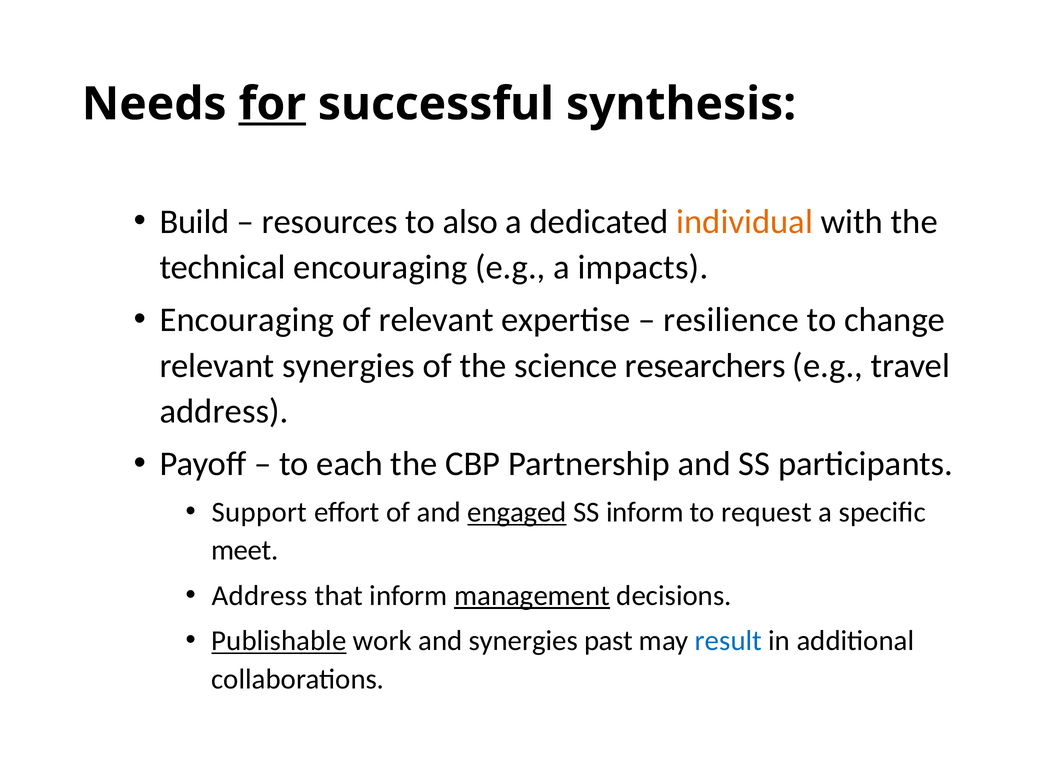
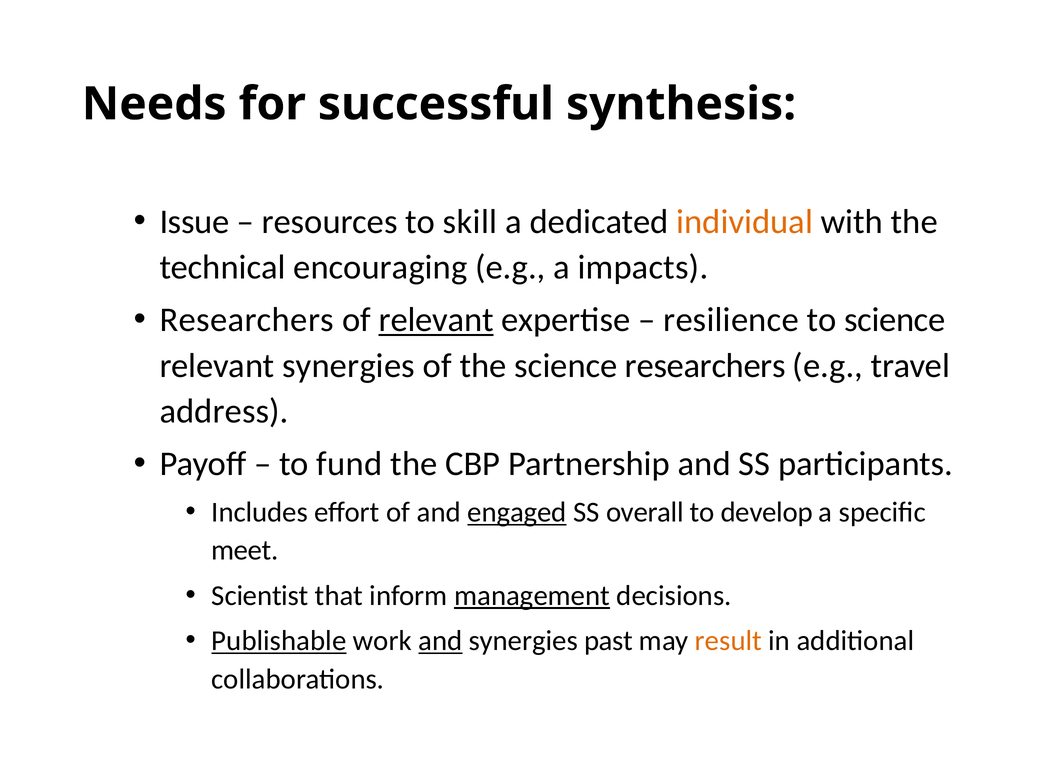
for underline: present -> none (272, 104)
Build: Build -> Issue (195, 222)
also: also -> skill (470, 222)
Encouraging: Encouraging -> Researchers (247, 320)
relevant underline: none -> present (436, 320)
to change: change -> science (895, 320)
each: each -> fund (349, 464)
Support: Support -> Includes (260, 513)
SS inform: inform -> overall (645, 513)
request: request -> develop (767, 513)
Address: Address -> Scientist (260, 596)
and underline: none -> present (440, 641)
result colour: blue -> orange (728, 641)
